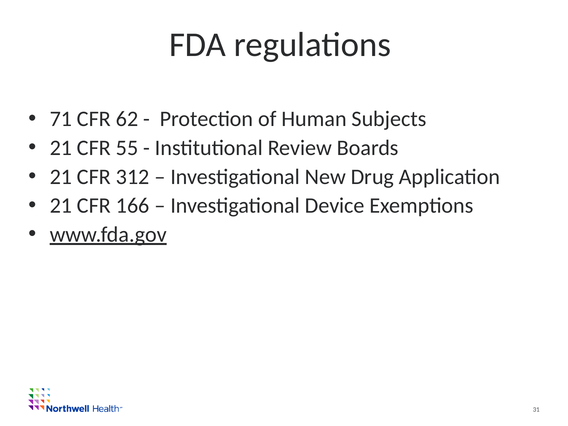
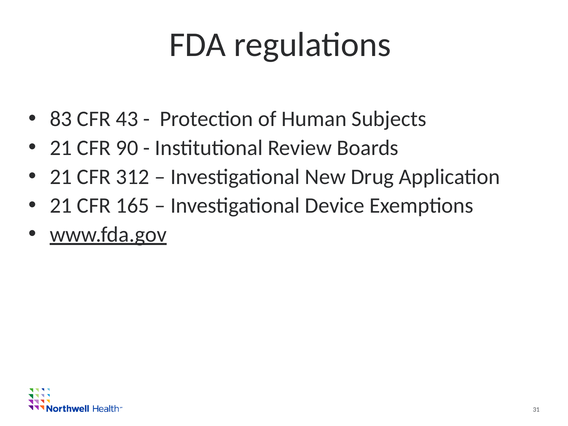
71: 71 -> 83 (61, 119)
62: 62 -> 43 (127, 119)
55: 55 -> 90 (127, 148)
166: 166 -> 165 (133, 206)
